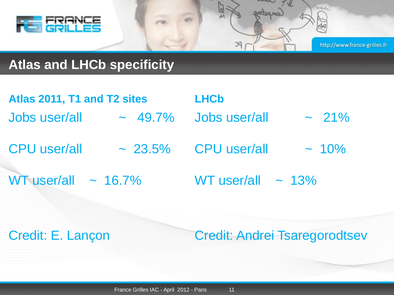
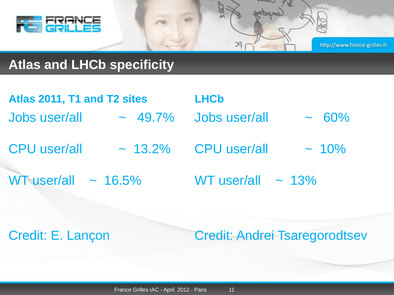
21%: 21% -> 60% (337, 118)
23.5%: 23.5% -> 13.2% (152, 149)
16.7%: 16.7% -> 16.5% (123, 181)
